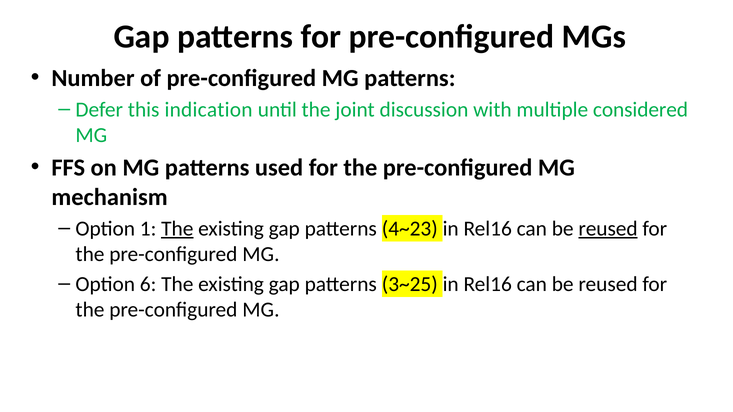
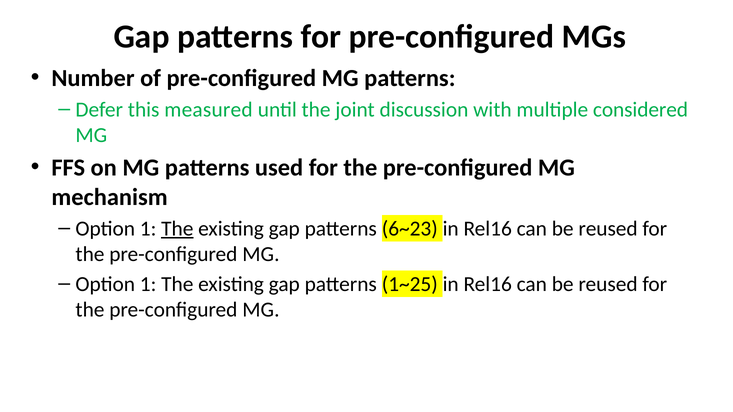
indication: indication -> measured (209, 110)
4~23: 4~23 -> 6~23 (410, 229)
reused underline: present -> none (608, 229)
6: 6 -> 1 (148, 284)
3~25: 3~25 -> 1~25 (410, 284)
